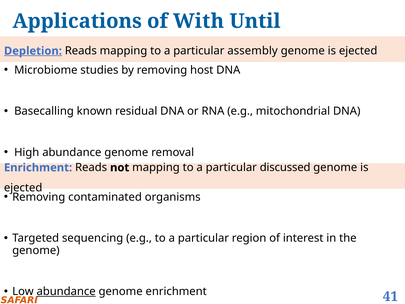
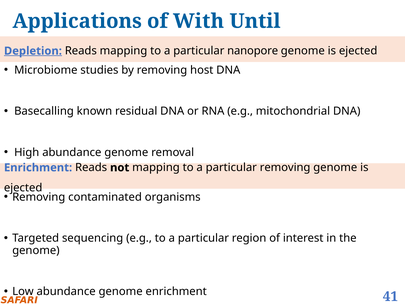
assembly: assembly -> nanopore (253, 51)
particular discussed: discussed -> removing (285, 167)
abundance underline: present -> none (66, 291)
